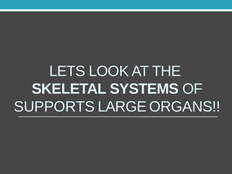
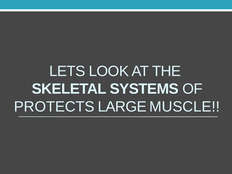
SUPPORTS: SUPPORTS -> PROTECTS (54, 107)
ORGANS: ORGANS -> MUSCLE (185, 107)
